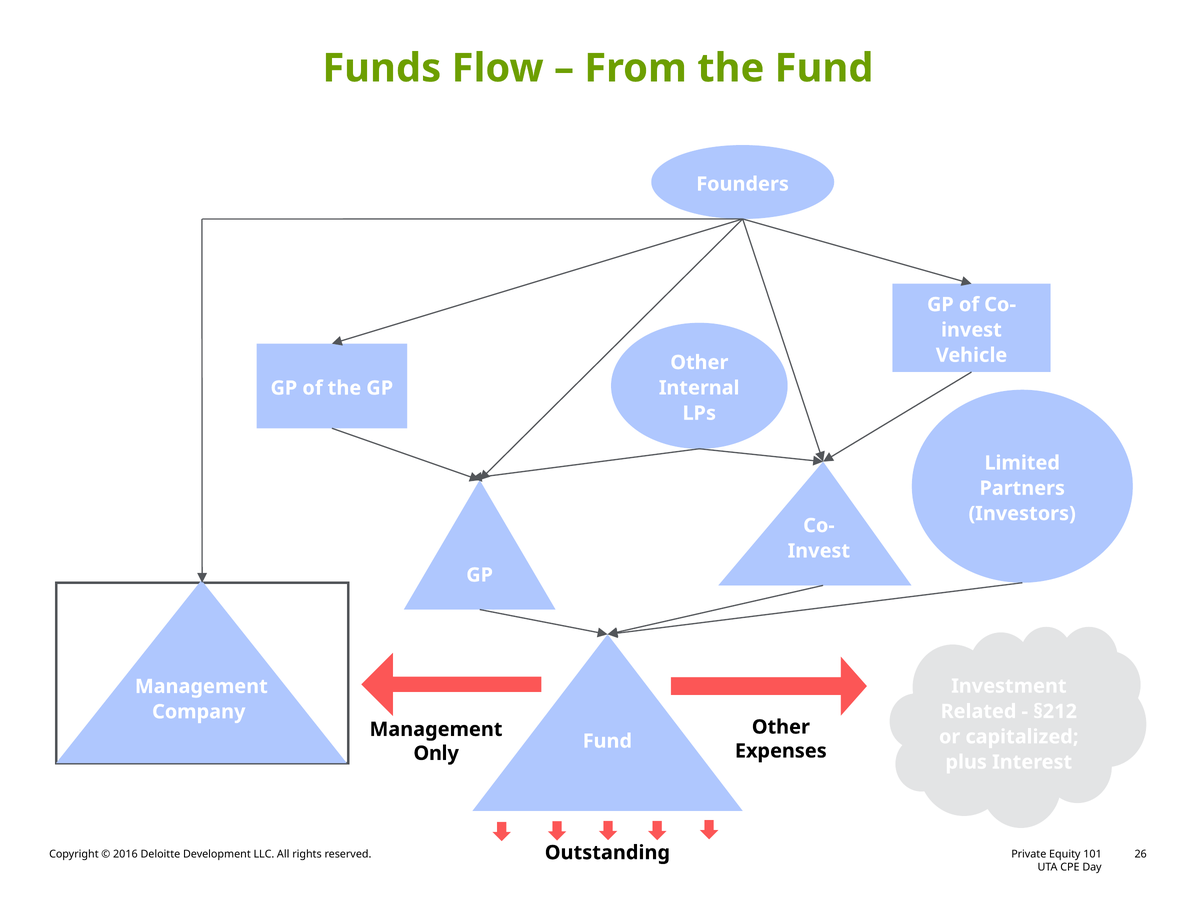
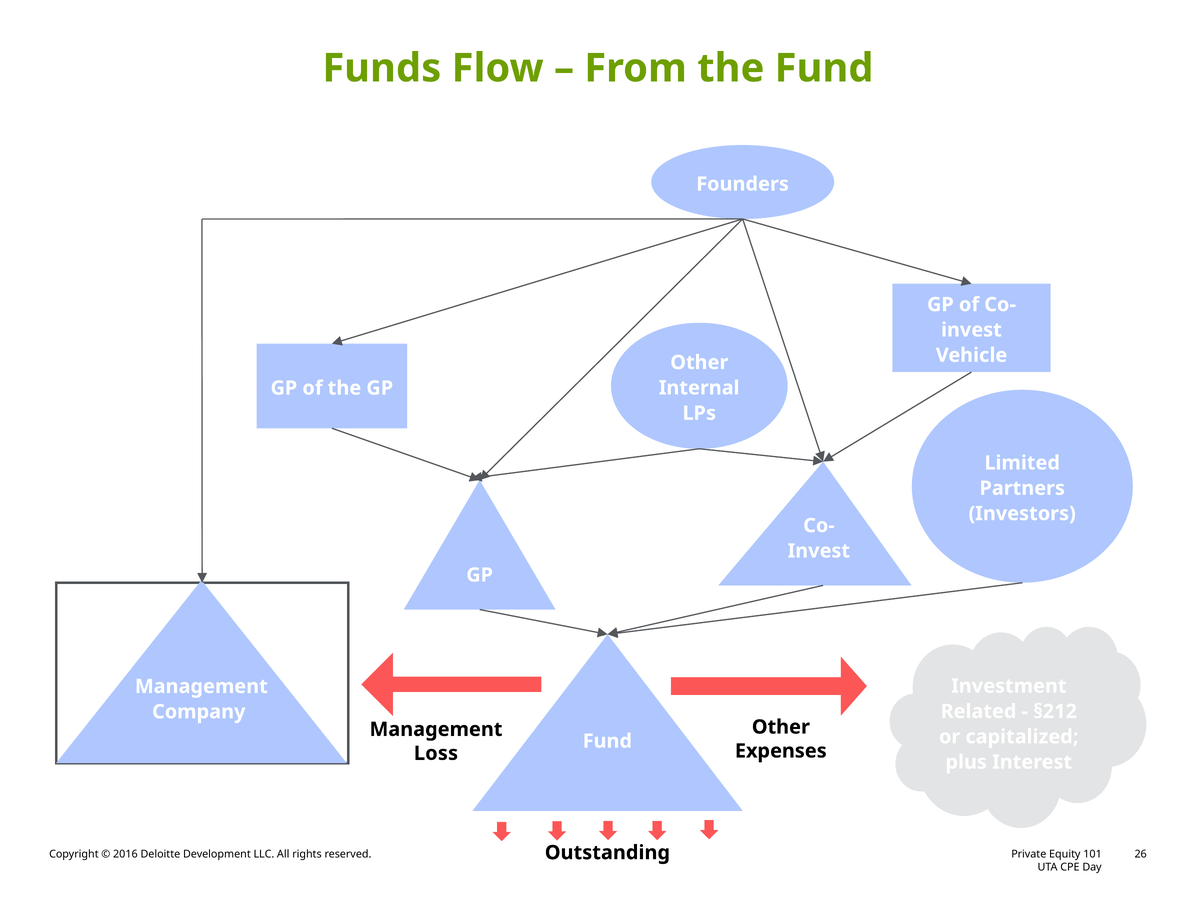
Only: Only -> Loss (436, 753)
